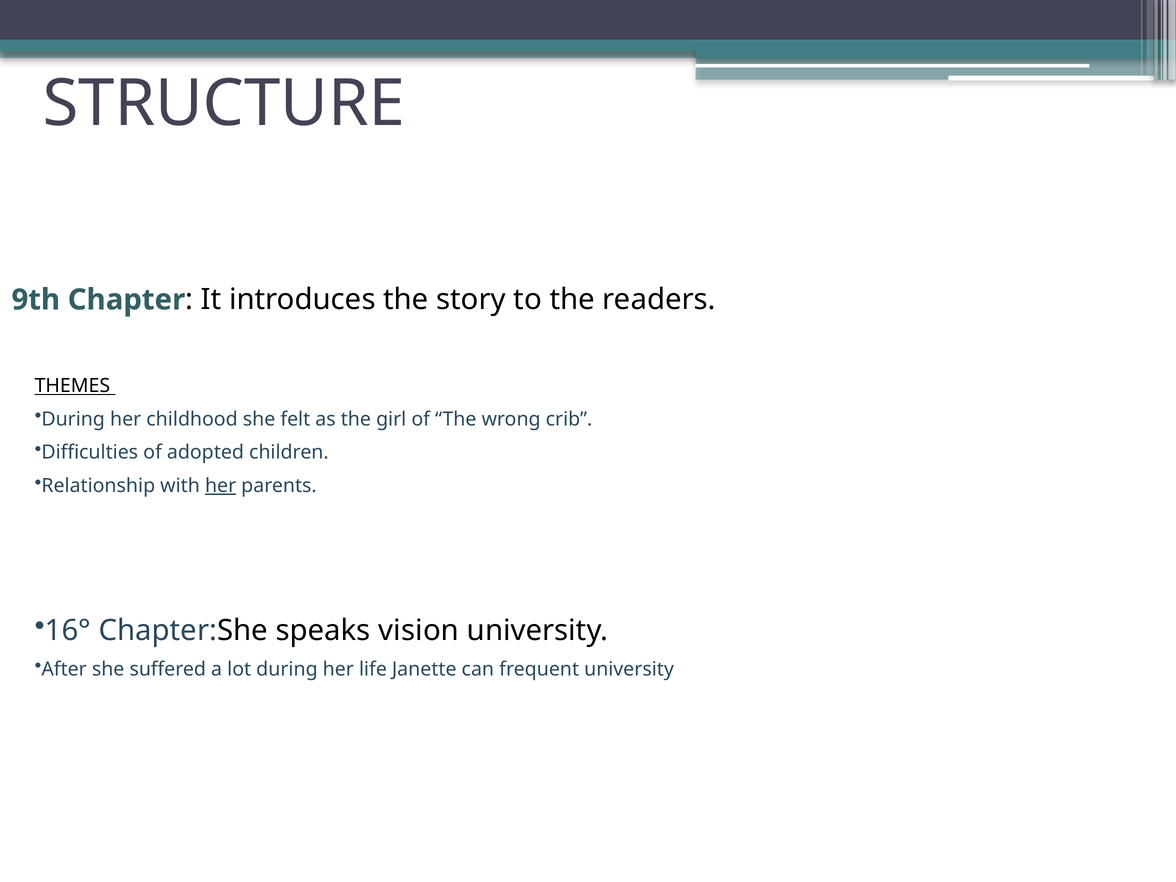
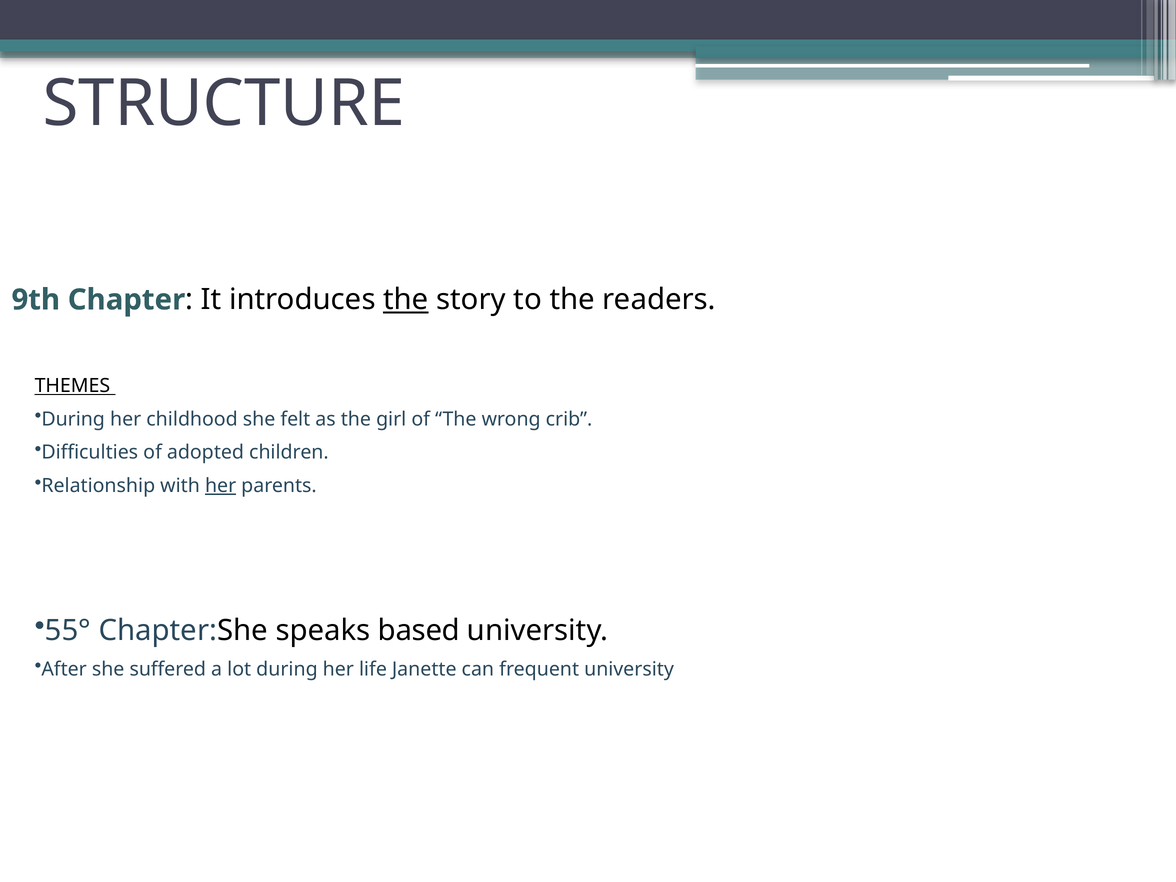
the underline: none -> present (406, 300)
16°: 16° -> 55° (68, 631)
vision: vision -> based (419, 631)
